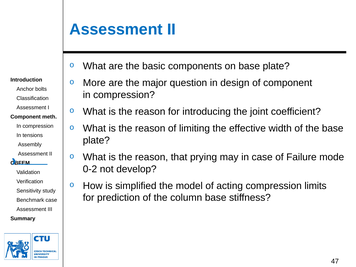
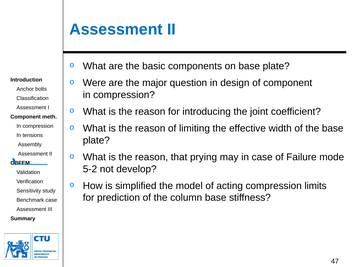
More: More -> Were (94, 83)
0-2: 0-2 -> 5-2 (90, 169)
